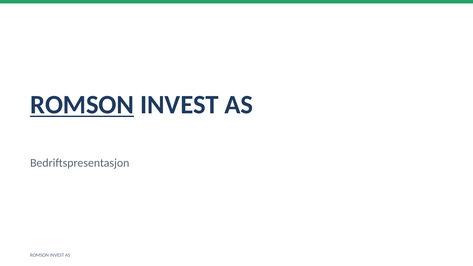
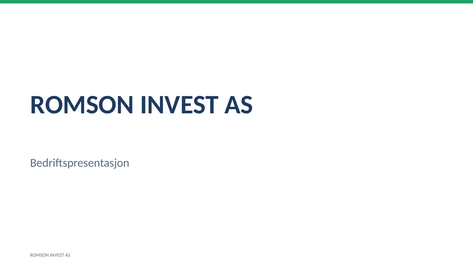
ROMSON underline: present -> none (82, 105)
